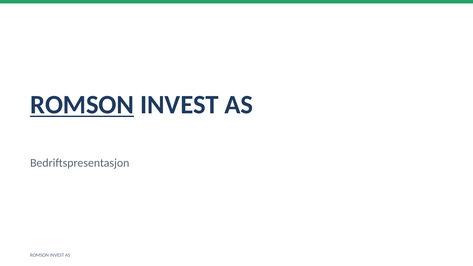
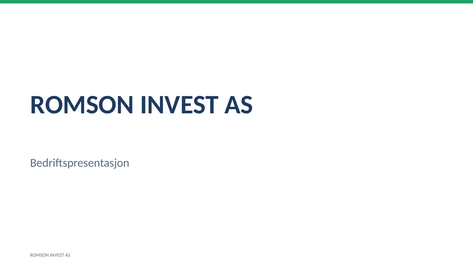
ROMSON underline: present -> none (82, 105)
